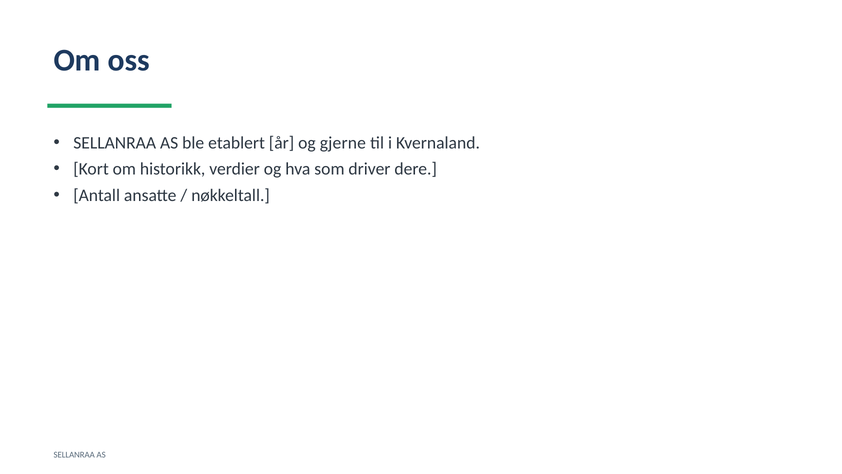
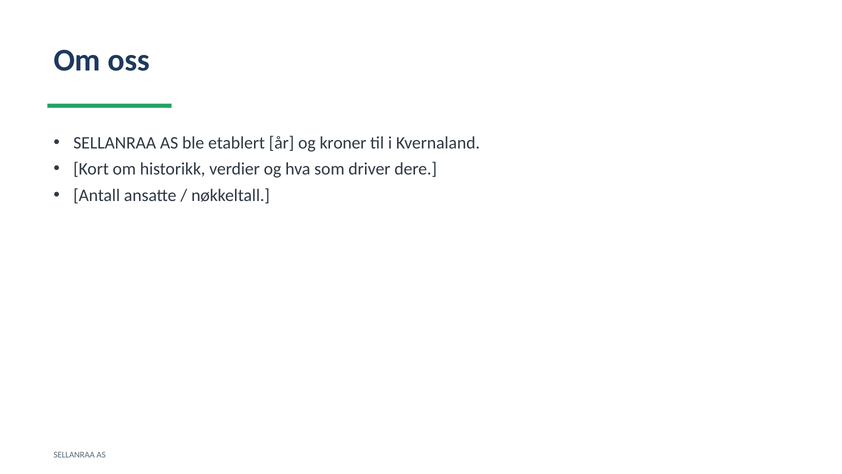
gjerne: gjerne -> kroner (343, 143)
